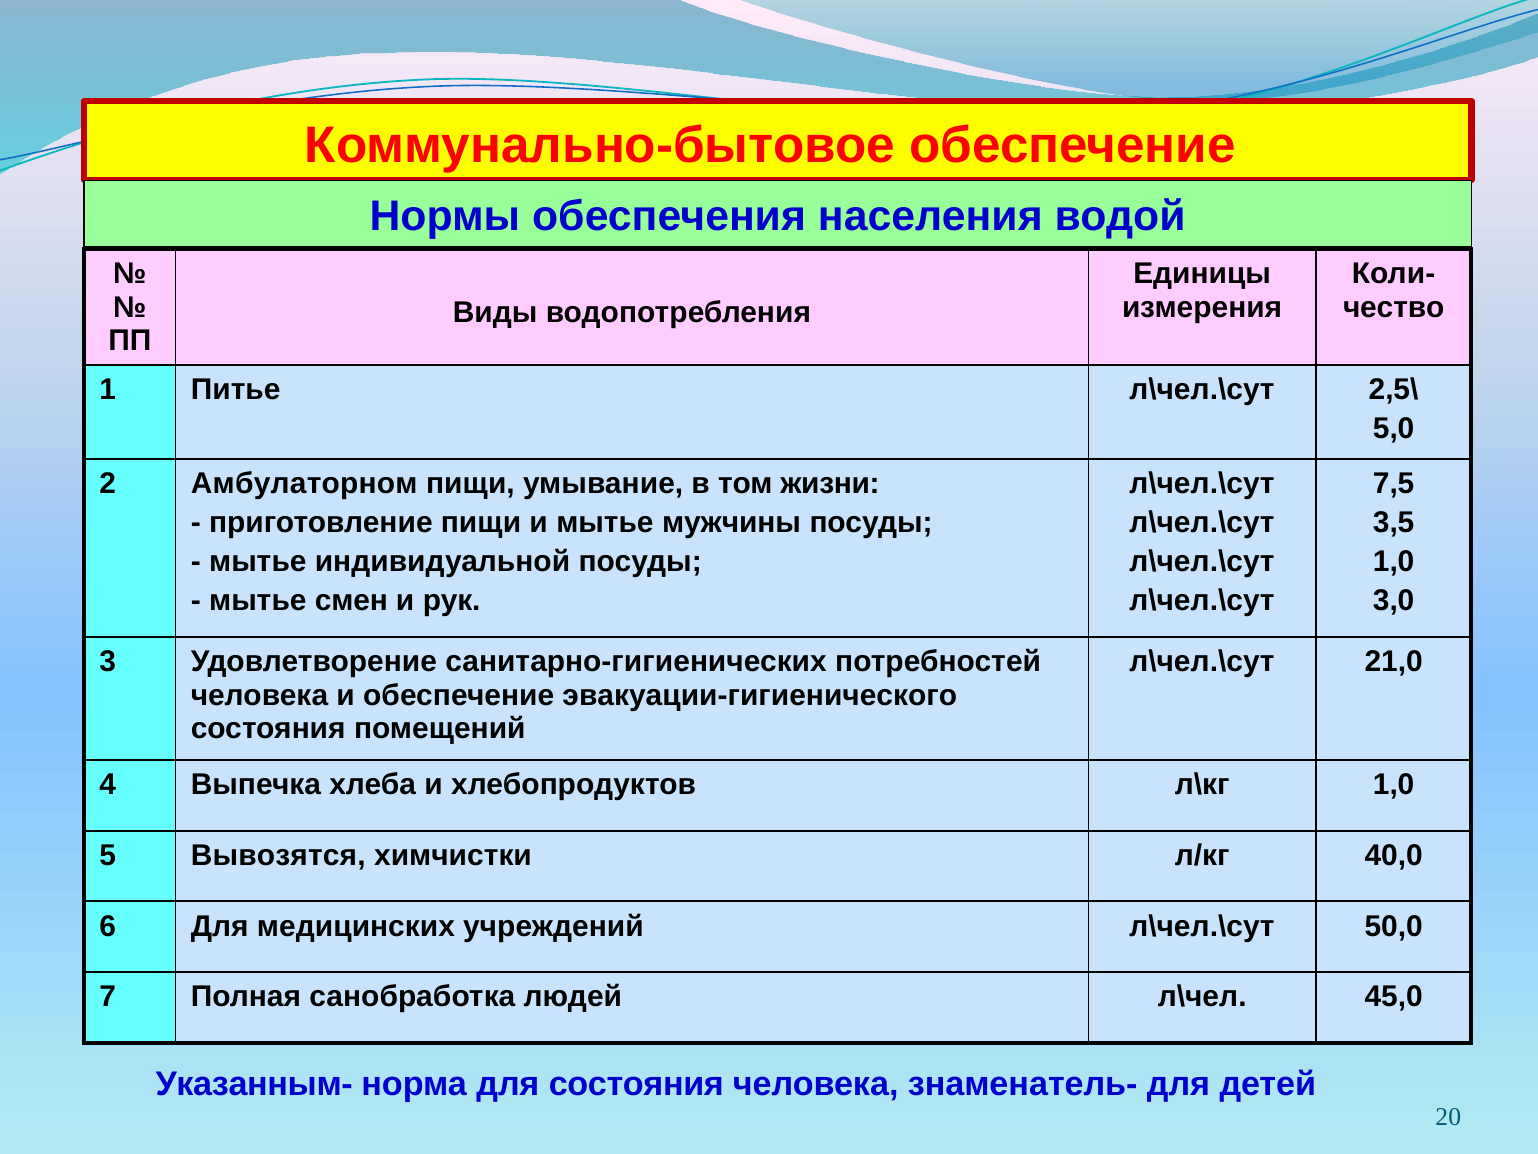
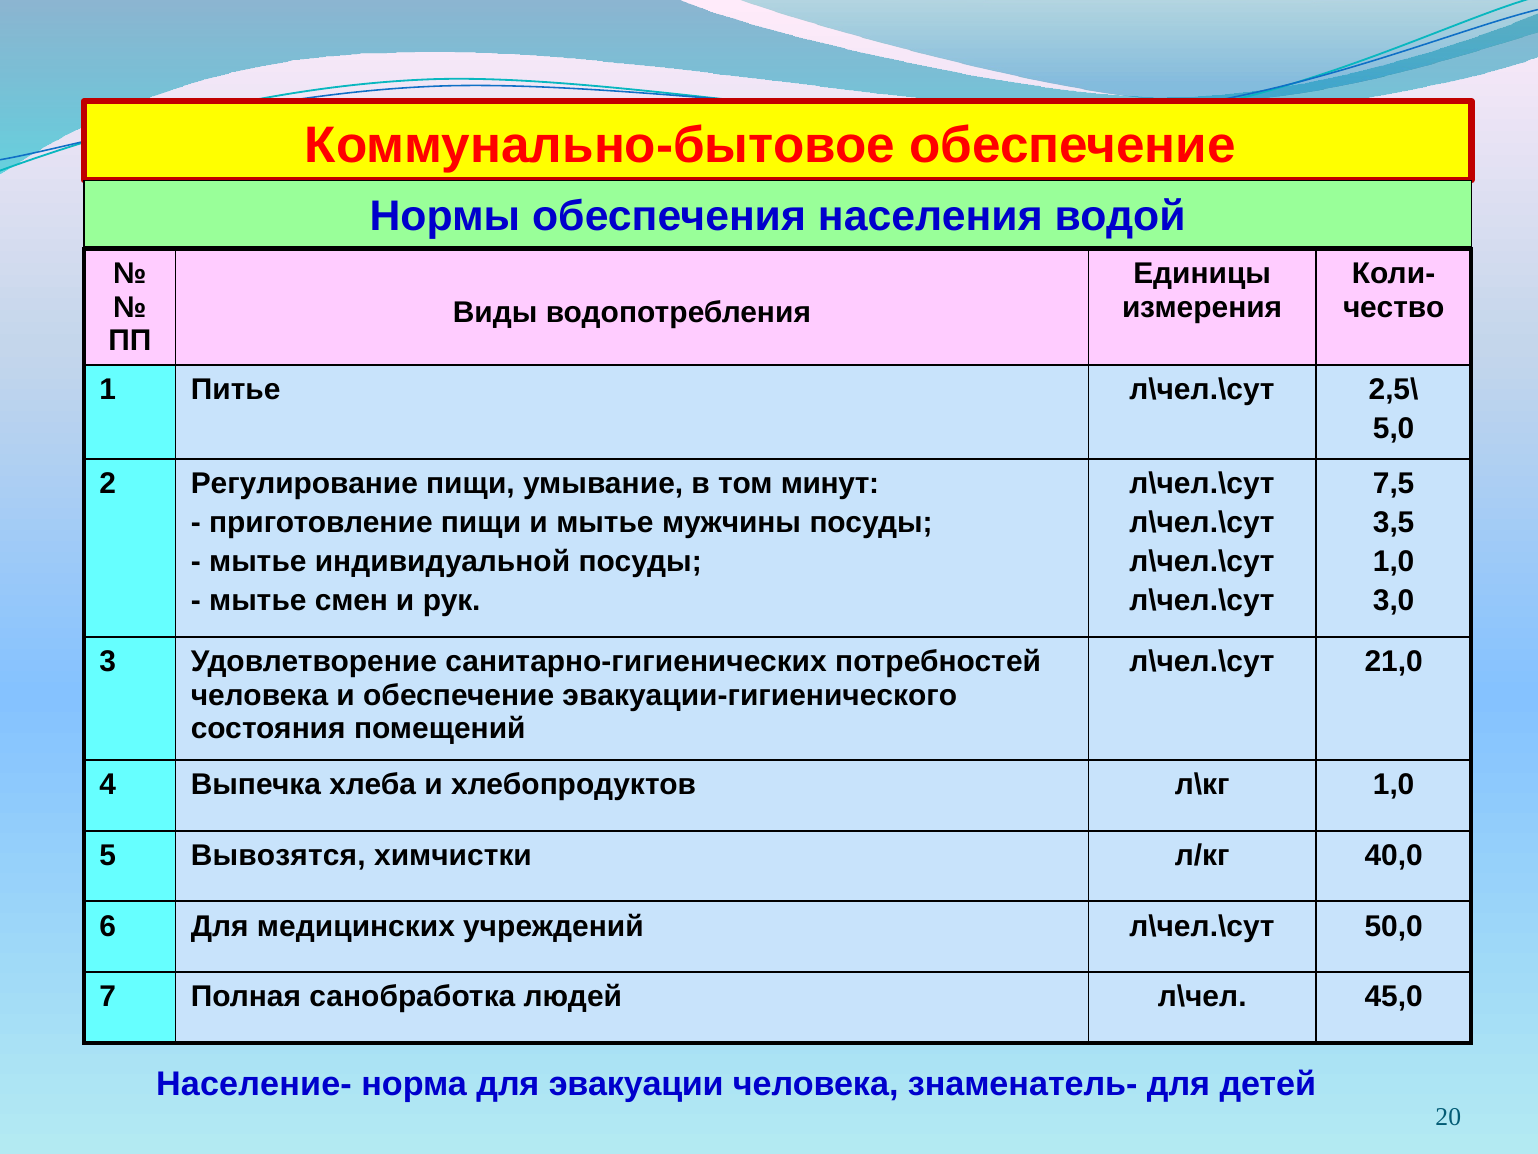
Амбулаторном: Амбулаторном -> Регулирование (304, 483)
жизни: жизни -> минут (830, 483)
Указанным-: Указанным- -> Население- (254, 1084)
для состояния: состояния -> эвакуации (636, 1084)
